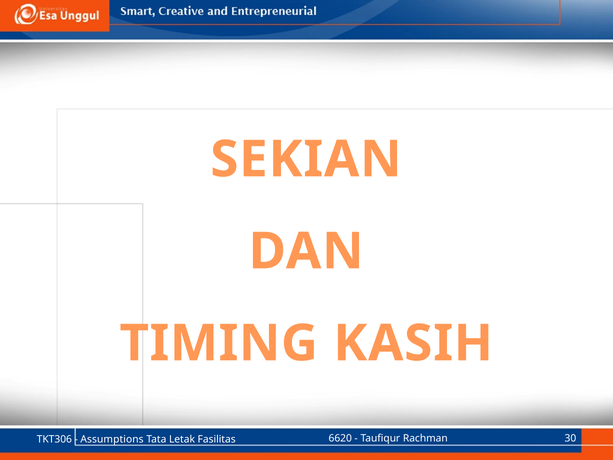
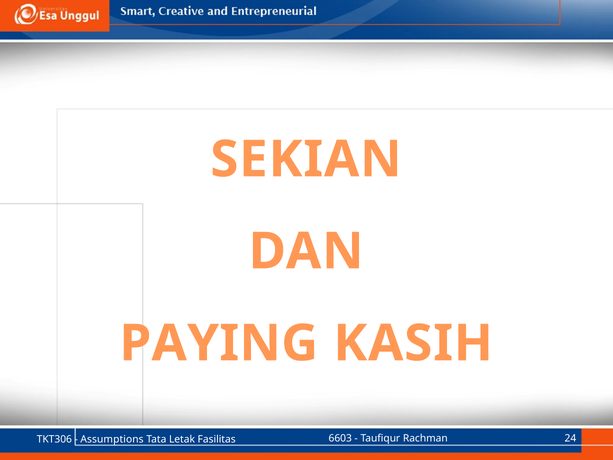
TIMING: TIMING -> PAYING (219, 343)
6620: 6620 -> 6603 (340, 438)
30: 30 -> 24 (570, 438)
